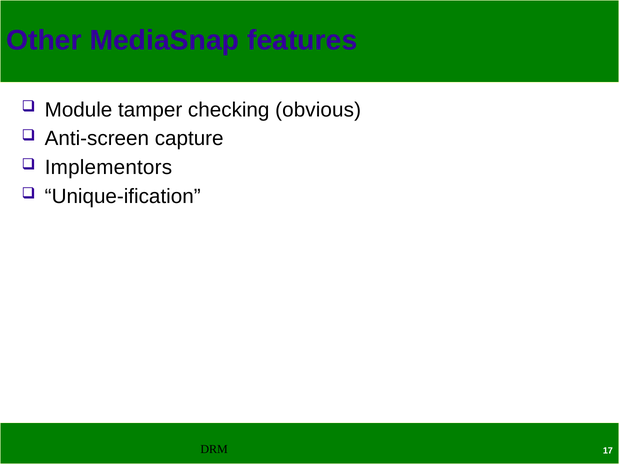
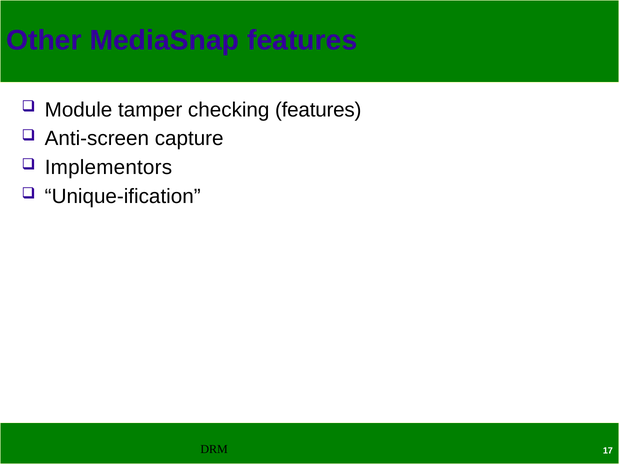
checking obvious: obvious -> features (318, 110)
